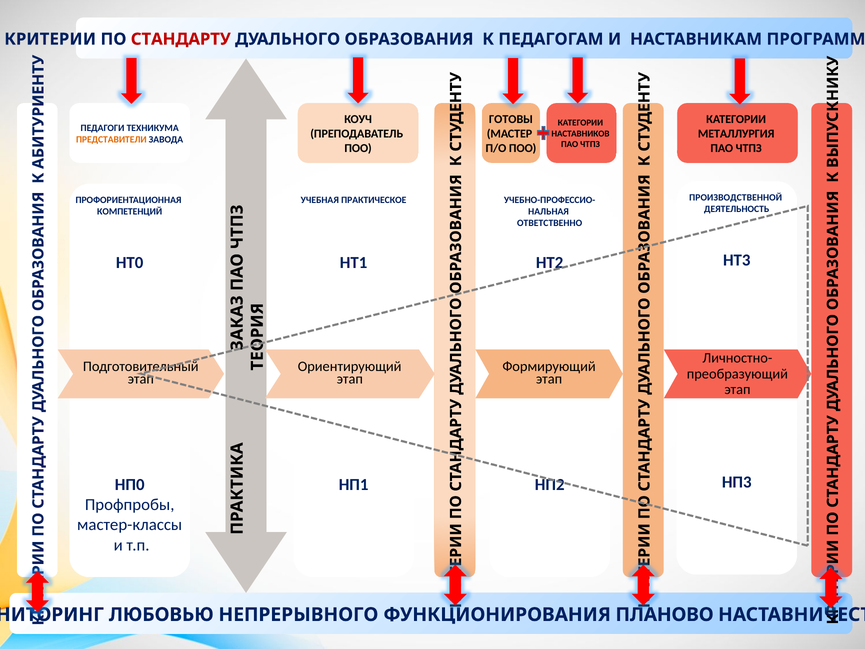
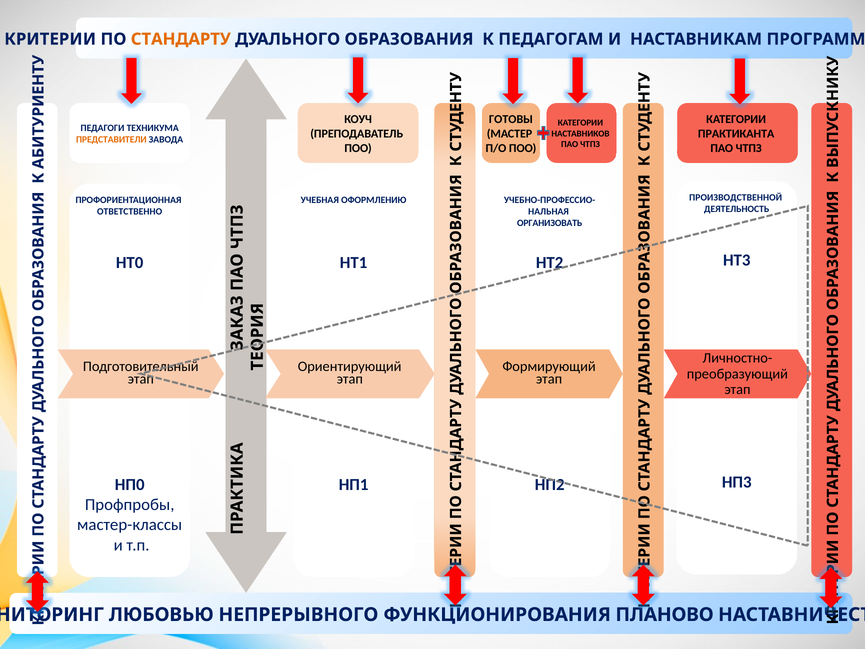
СТАНДАРТУ colour: red -> orange (181, 39)
МЕТАЛЛУРГИЯ: МЕТАЛЛУРГИЯ -> ПРАКТИКАНТА (736, 134)
ПРАКТИЧЕСКОЕ: ПРАКТИЧЕСКОЕ -> ОФОРМЛЕНИЮ (374, 200)
КОМПЕТЕНЦИЙ: КОМПЕТЕНЦИЙ -> ОТВЕТСТВЕННО (130, 212)
ОТВЕТСТВЕННО: ОТВЕТСТВЕННО -> ОРГАНИЗОВАТЬ (550, 223)
